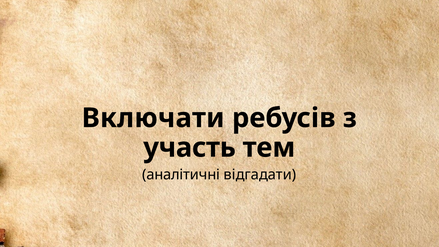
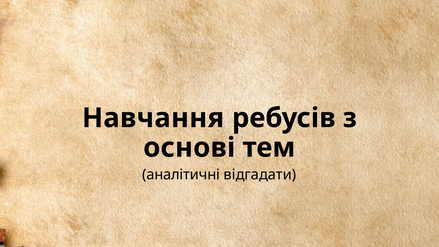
Включати: Включати -> Навчання (153, 118)
участь: участь -> основі (189, 148)
